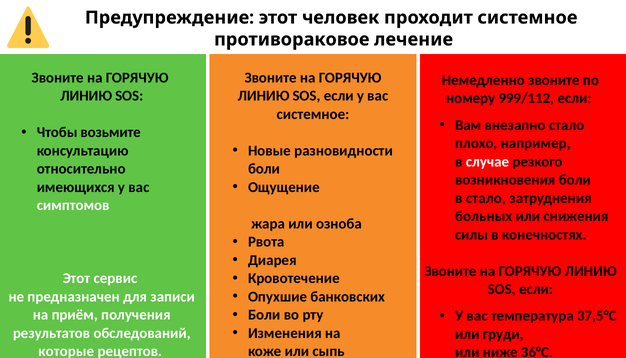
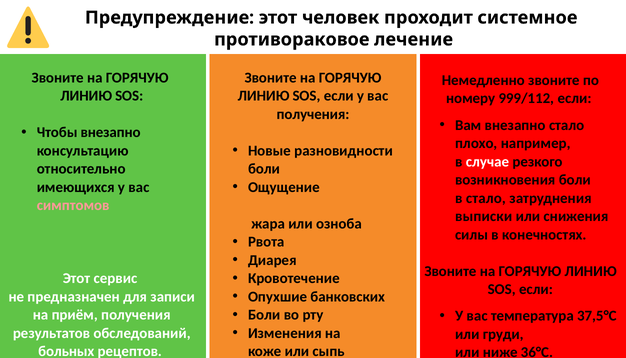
системное: системное -> получения (313, 114)
Чтобы возьмите: возьмите -> внезапно (111, 132)
симптомов colour: white -> pink (73, 205)
больных: больных -> выписки (484, 216)
которые: которые -> больных (66, 351)
